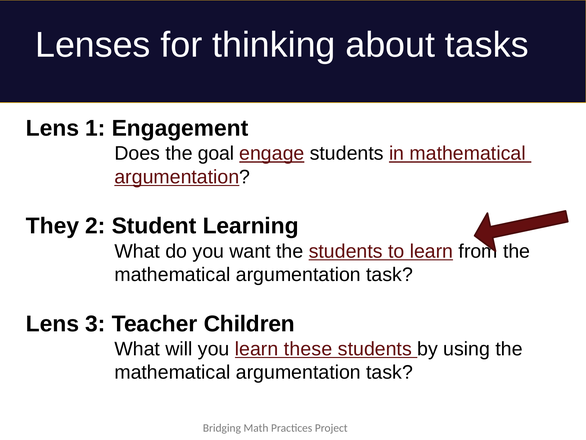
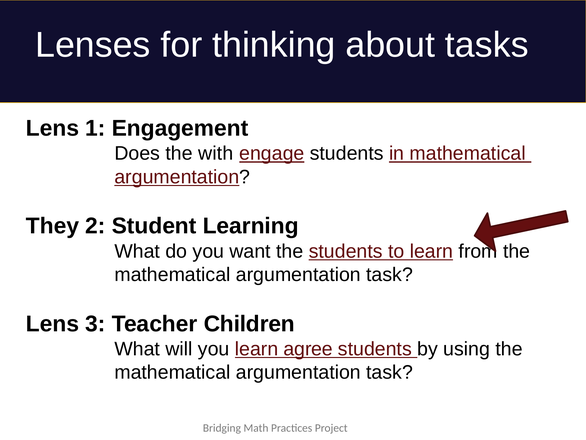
goal: goal -> with (216, 153)
these: these -> agree (308, 349)
